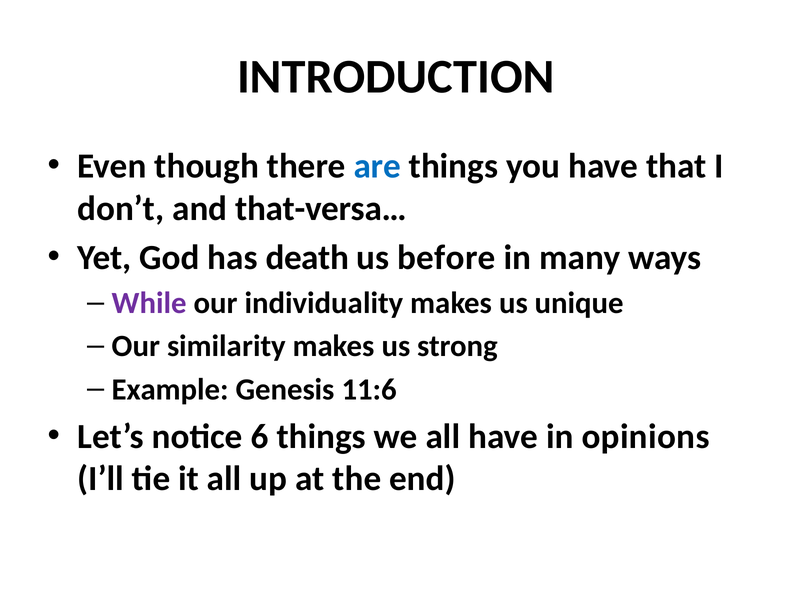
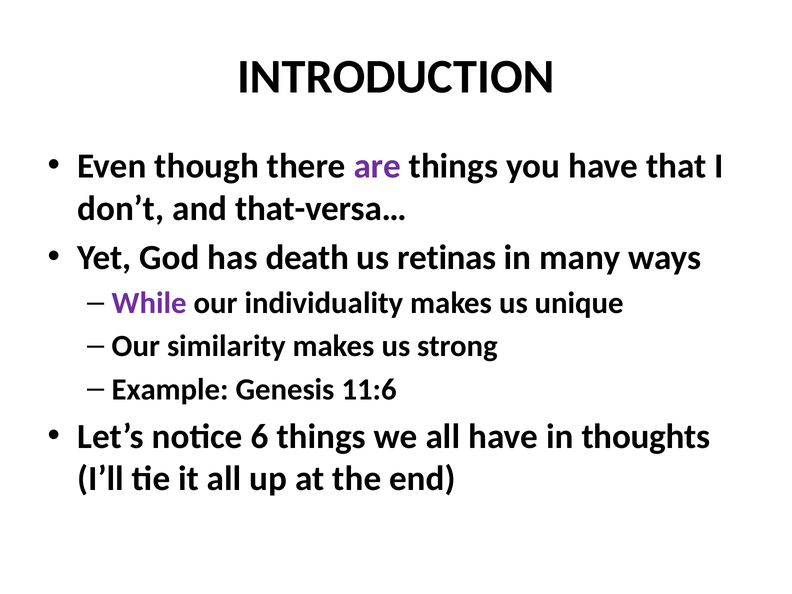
are colour: blue -> purple (377, 166)
before: before -> retinas (447, 258)
opinions: opinions -> thoughts (646, 436)
